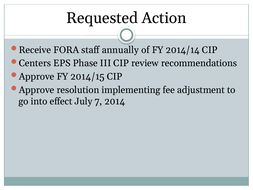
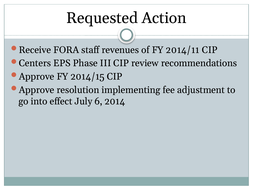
annually: annually -> revenues (120, 50)
2014/14: 2014/14 -> 2014/11 (183, 50)
7: 7 -> 6 (98, 101)
